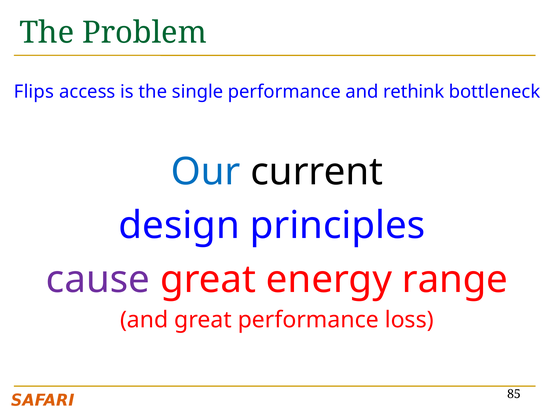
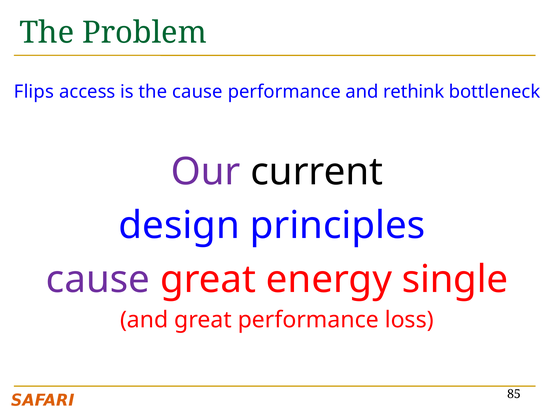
the single: single -> cause (197, 92)
Our colour: blue -> purple (206, 172)
range: range -> single (455, 280)
